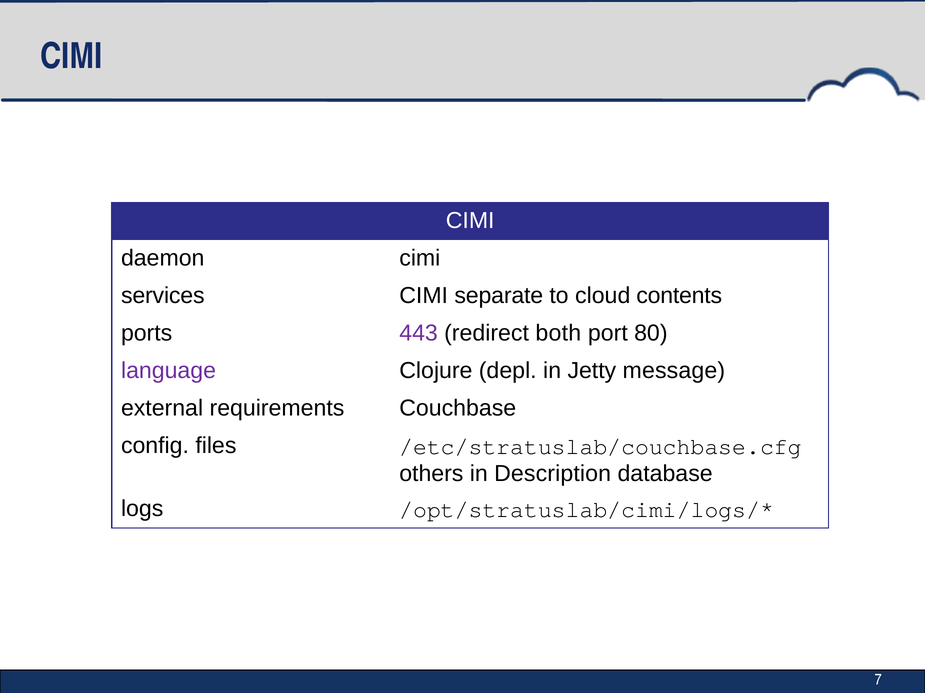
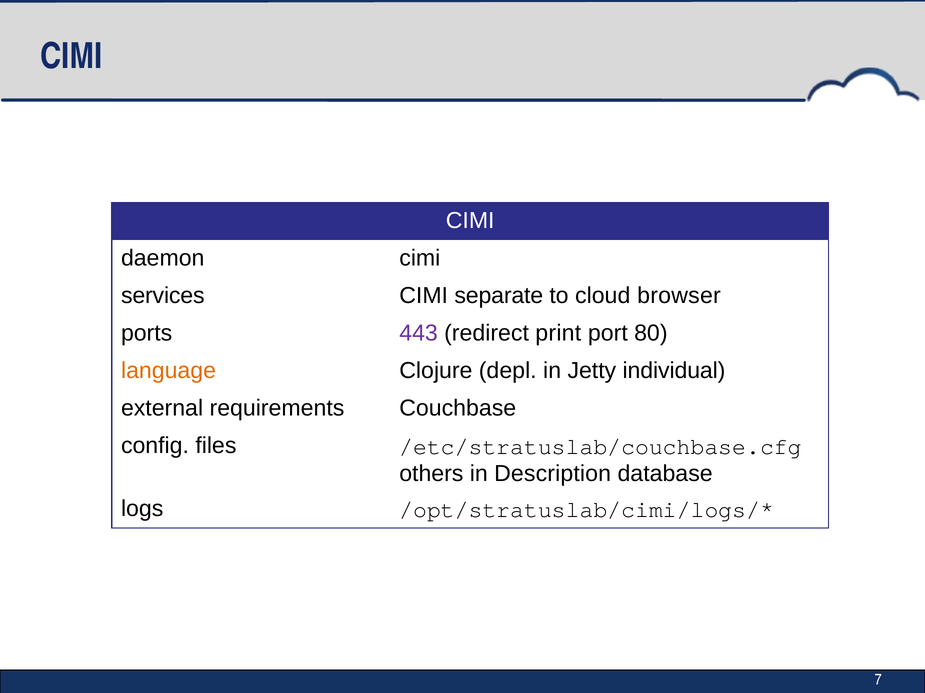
contents: contents -> browser (679, 296)
both: both -> print (558, 333)
language colour: purple -> orange (169, 371)
message: message -> individual (674, 371)
